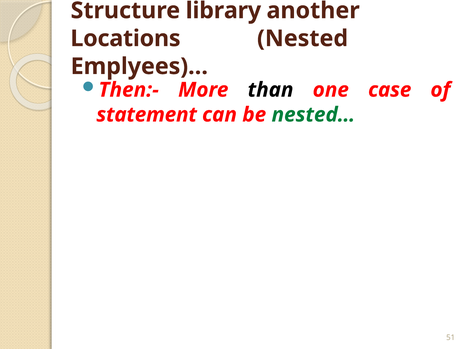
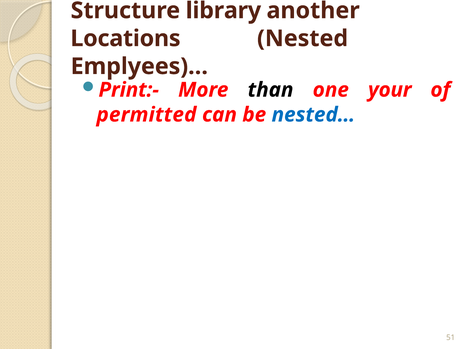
Then:-: Then:- -> Print:- (129, 90)
case: case -> your (390, 90)
statement: statement -> permitted (146, 115)
nested… colour: green -> blue (313, 115)
